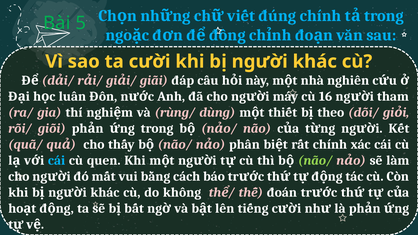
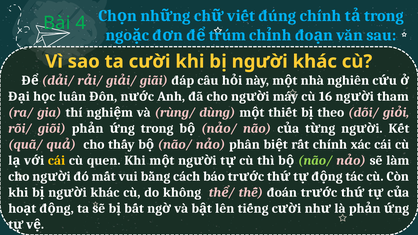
5: 5 -> 4 (81, 23)
đồng: đồng -> trúm (227, 35)
cái colour: light blue -> yellow (57, 160)
